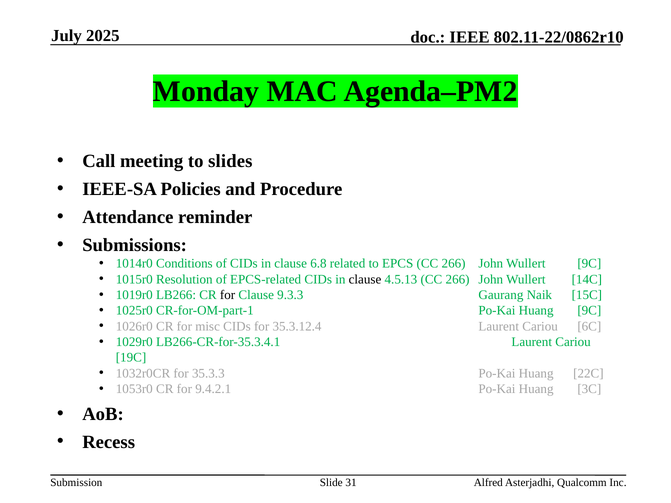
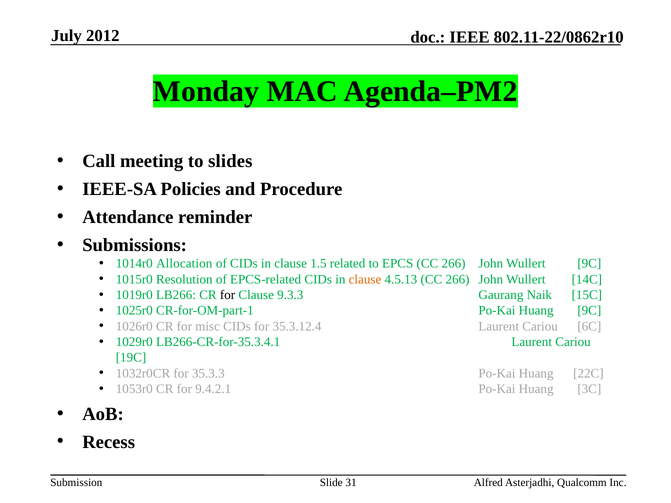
2025: 2025 -> 2012 (103, 36)
Conditions: Conditions -> Allocation (184, 264)
6.8: 6.8 -> 1.5 (318, 264)
clause colour: black -> orange (365, 279)
